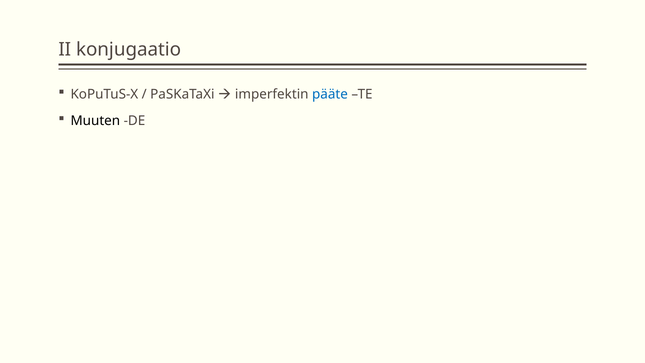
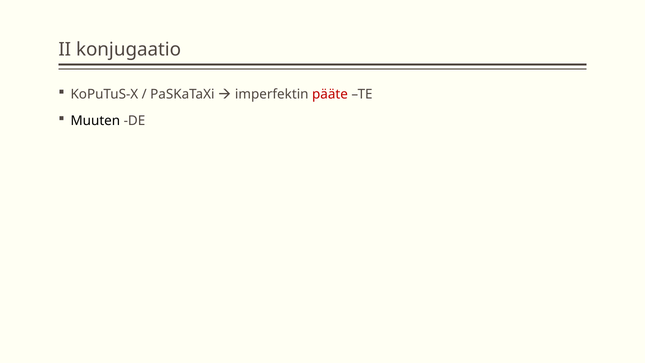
pääte colour: blue -> red (330, 94)
